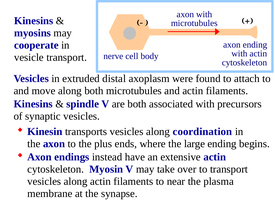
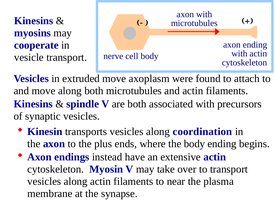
extruded distal: distal -> move (114, 79)
the large: large -> body (194, 144)
